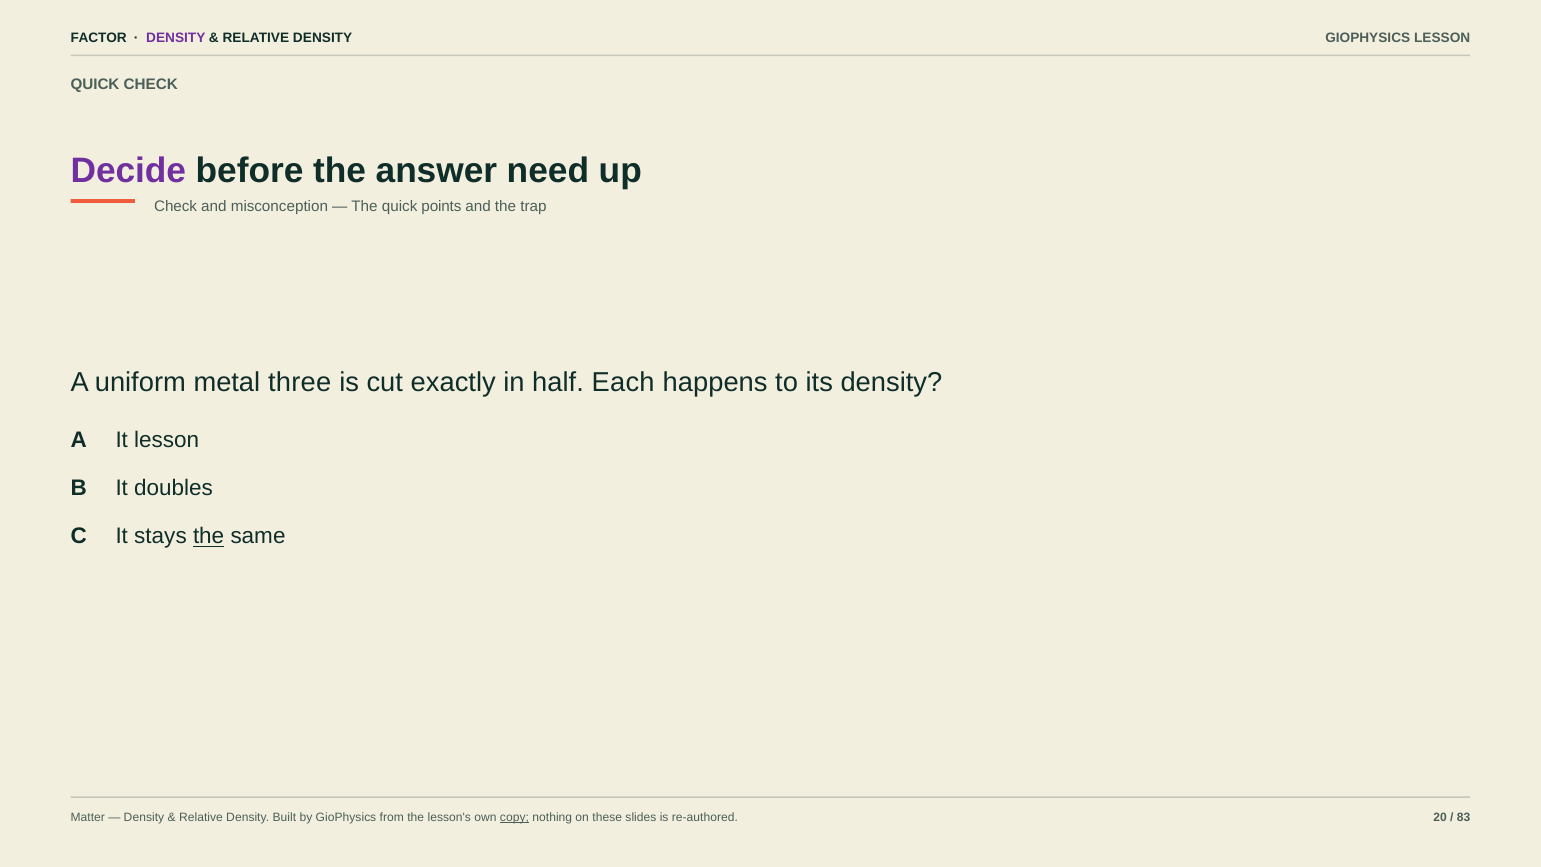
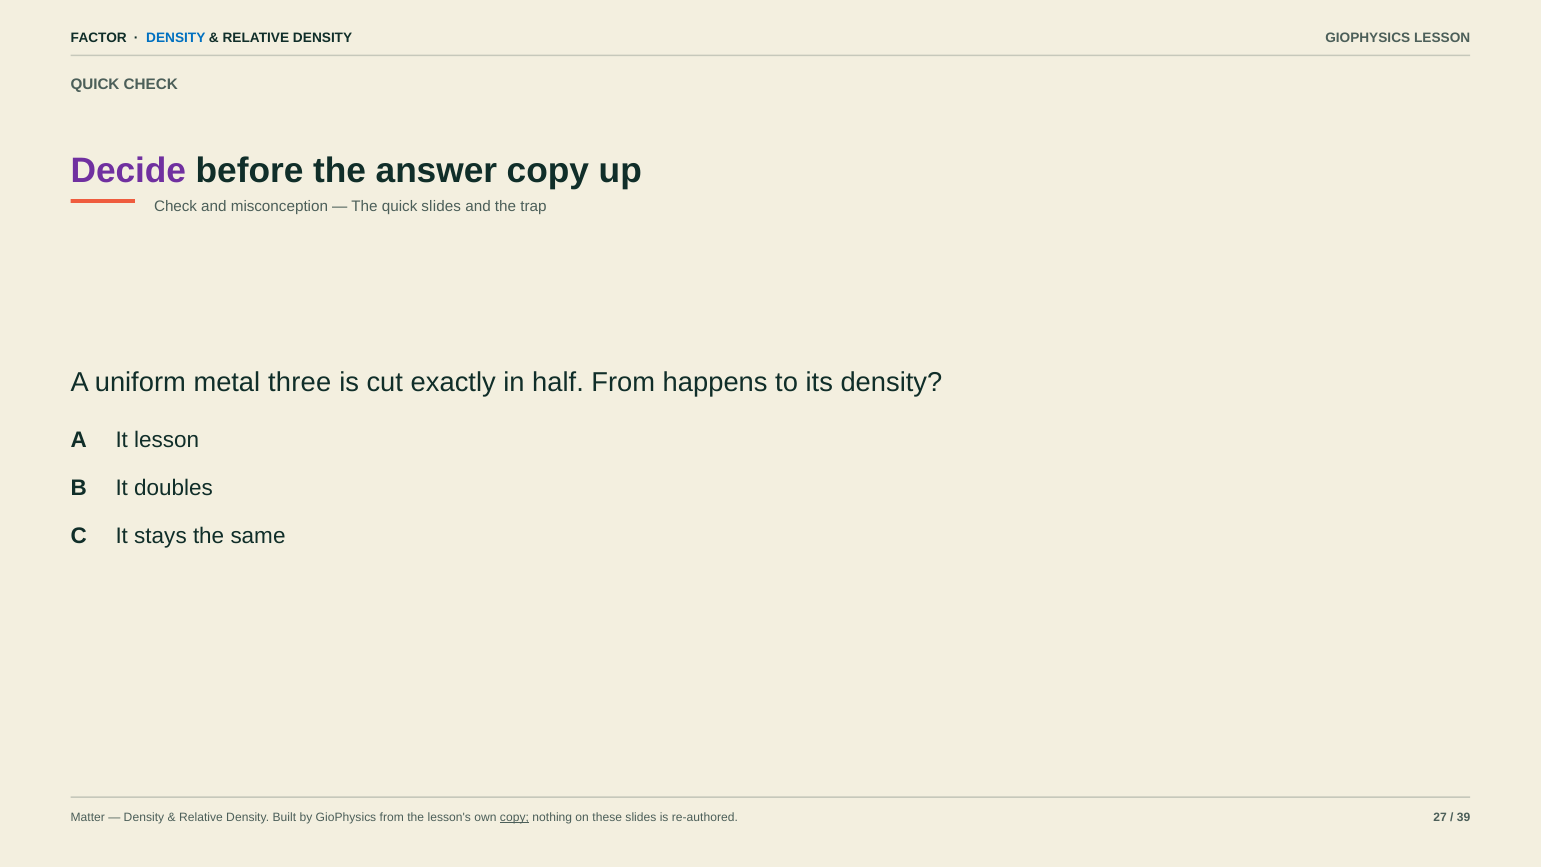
DENSITY colour: purple -> blue (176, 38)
answer need: need -> copy (548, 171)
quick points: points -> slides (441, 206)
half Each: Each -> From (623, 382)
the underline: present -> none (209, 536)
20: 20 -> 27 (1440, 817)
83: 83 -> 39 (1464, 817)
